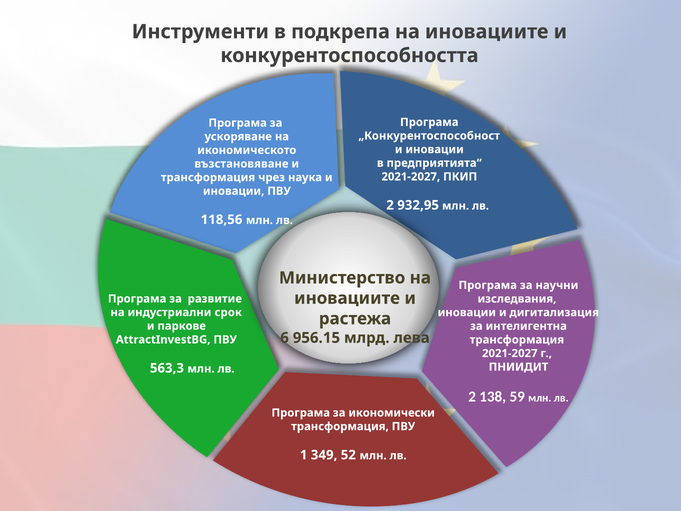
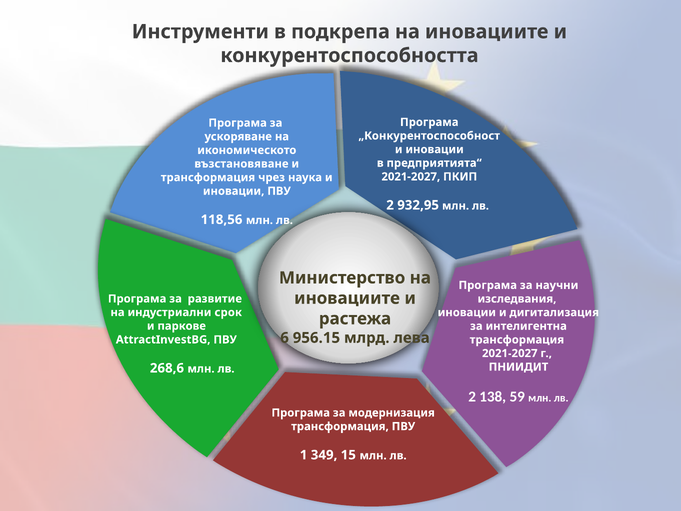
563,3: 563,3 -> 268,6 (167, 368)
икономически: икономически -> модернизация (392, 413)
52: 52 -> 15 (348, 455)
